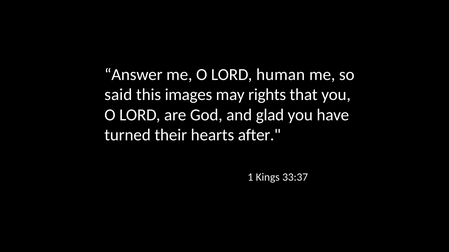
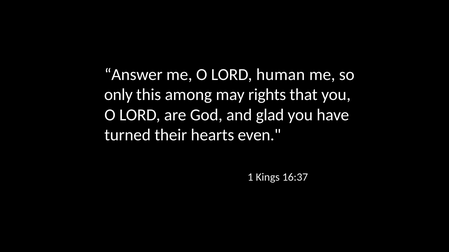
said: said -> only (118, 95)
images: images -> among (188, 95)
after: after -> even (259, 135)
33:37: 33:37 -> 16:37 (295, 178)
